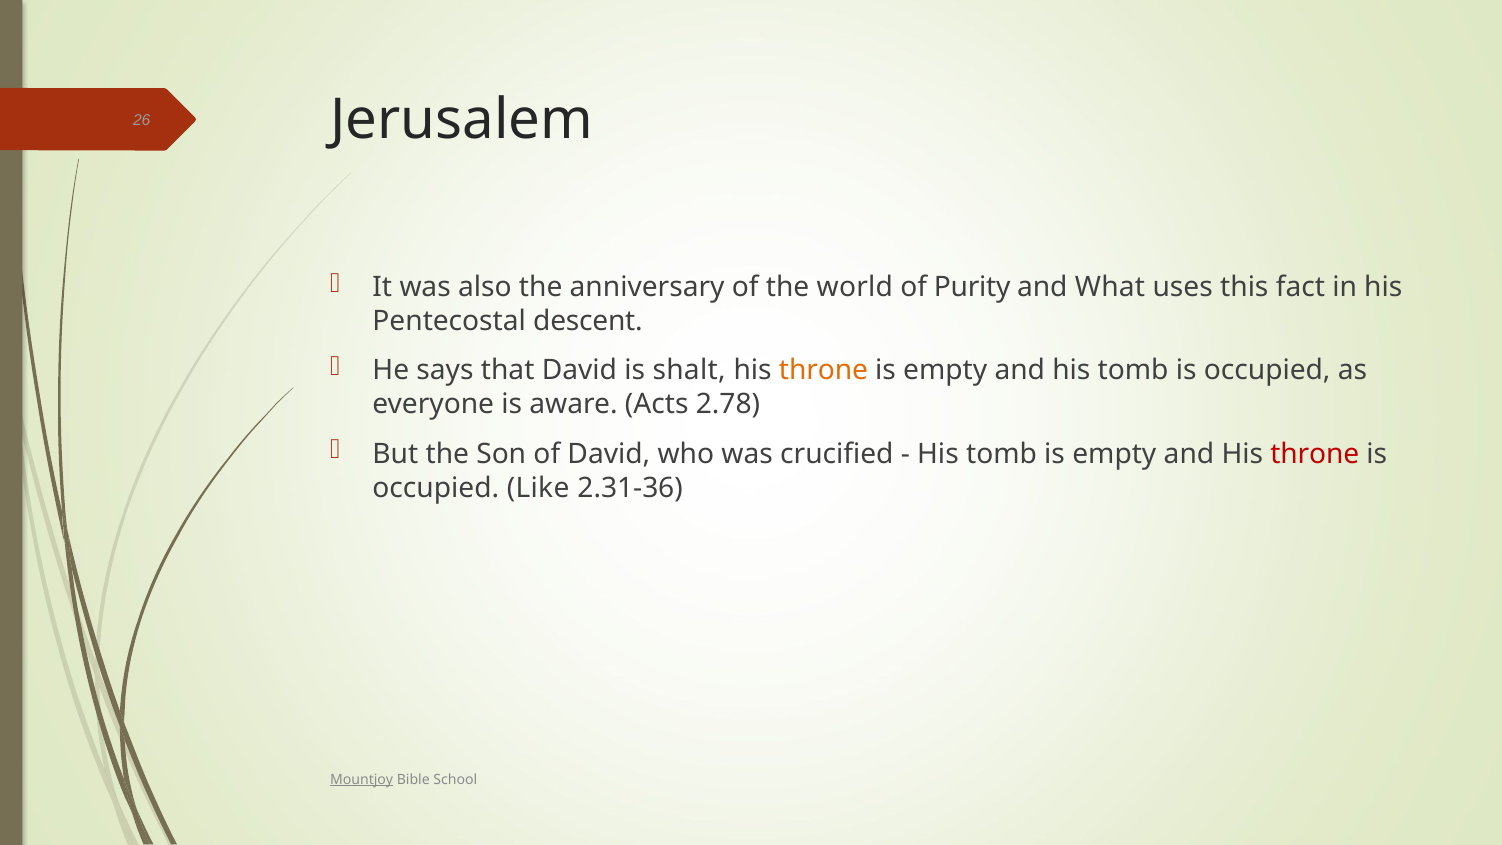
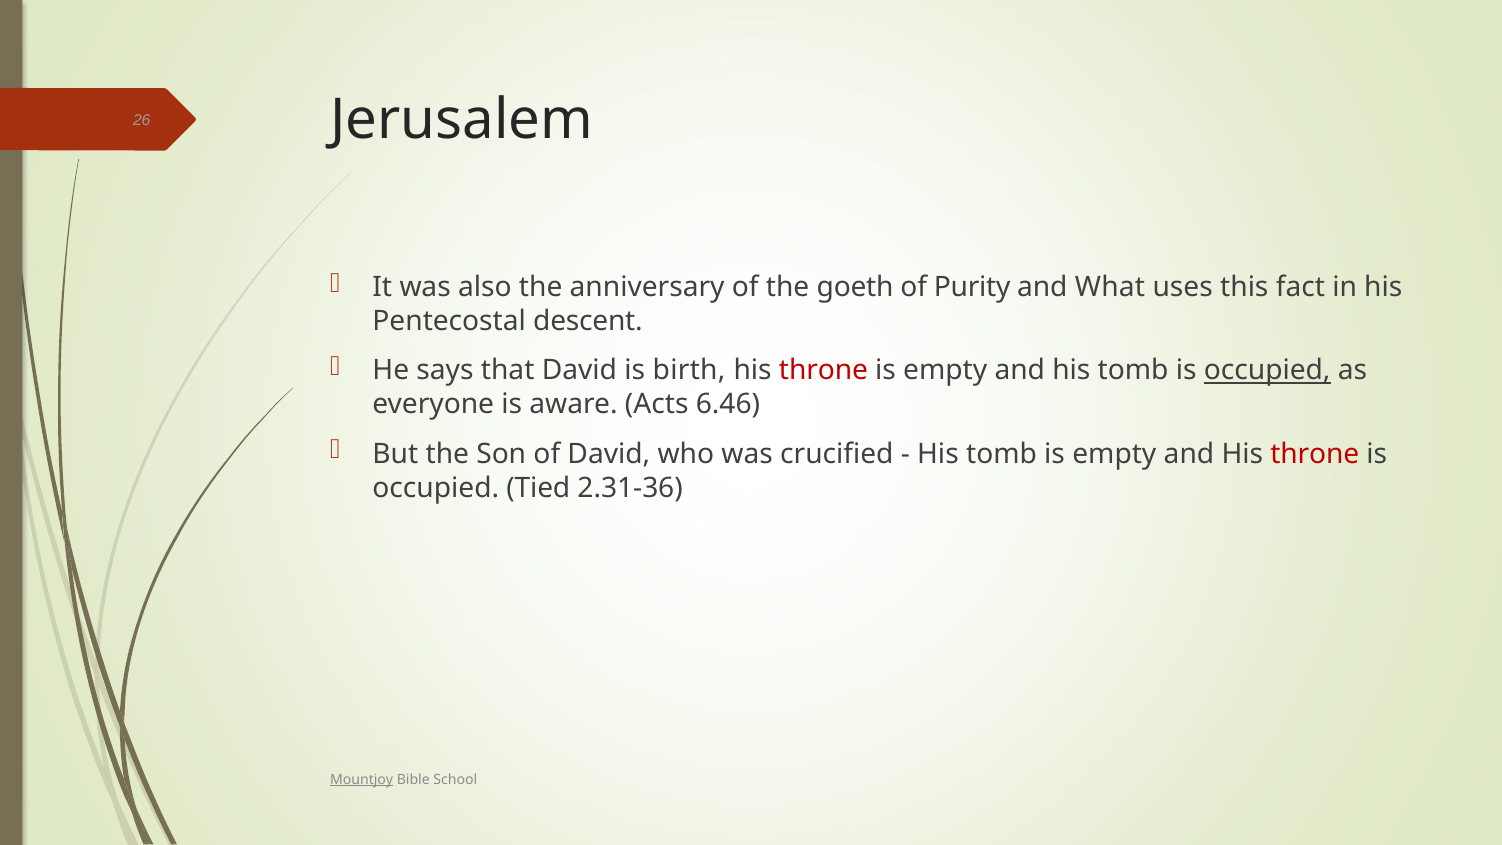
world: world -> goeth (855, 287)
shalt: shalt -> birth (689, 371)
throne colour: orange -> red (823, 371)
occupied underline: none -> present (1267, 371)
2.78: 2.78 -> 6.46 (728, 404)
Like: Like -> Tied (538, 488)
